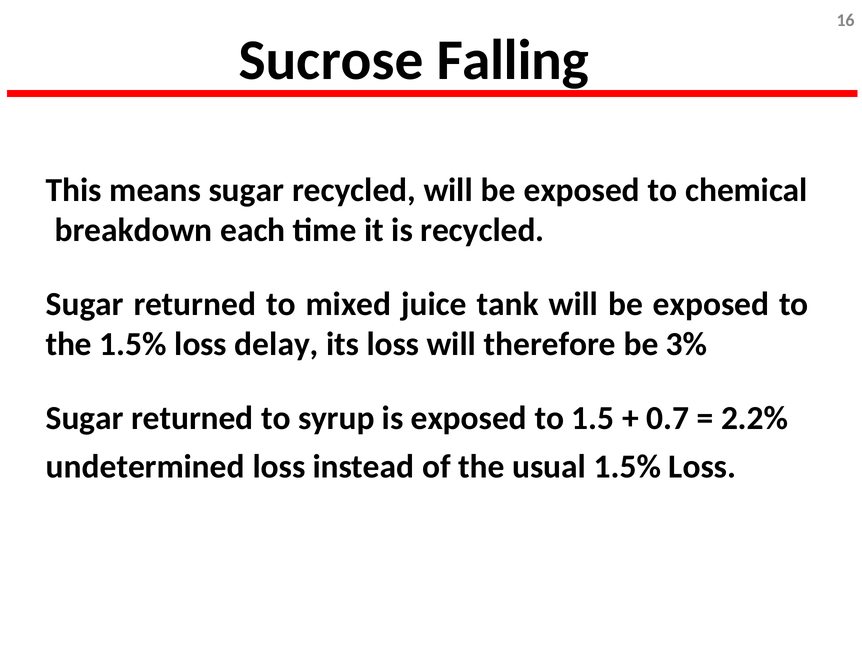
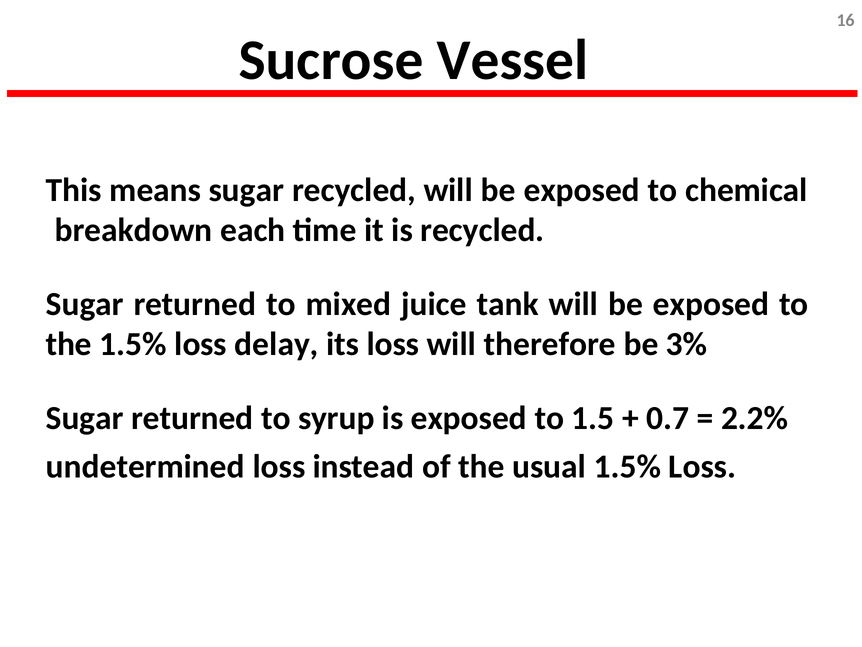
Falling: Falling -> Vessel (512, 60)
